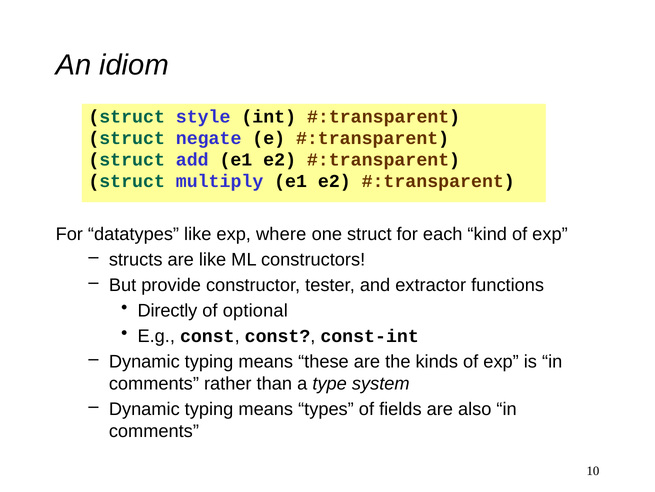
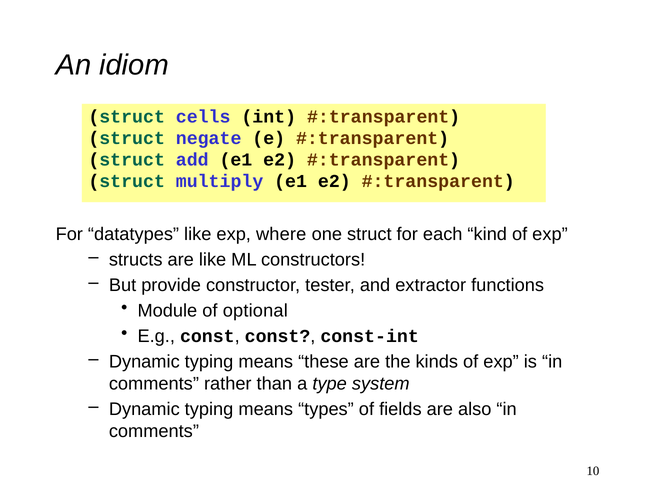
style: style -> cells (203, 117)
Directly: Directly -> Module (167, 310)
